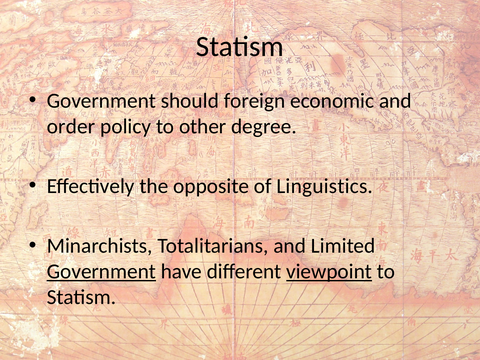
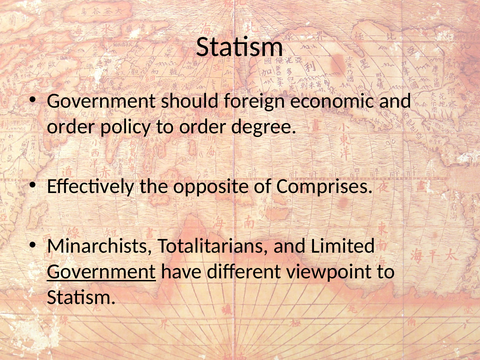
to other: other -> order (203, 126)
Linguistics: Linguistics -> Comprises (325, 186)
viewpoint underline: present -> none (329, 271)
